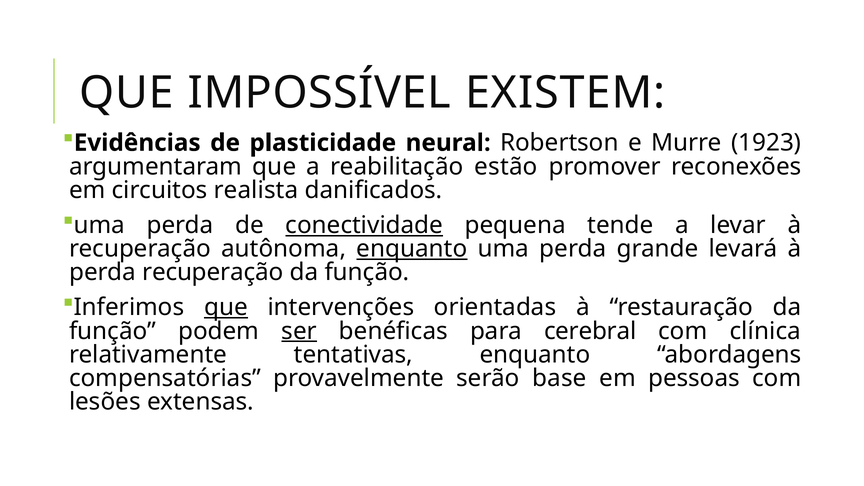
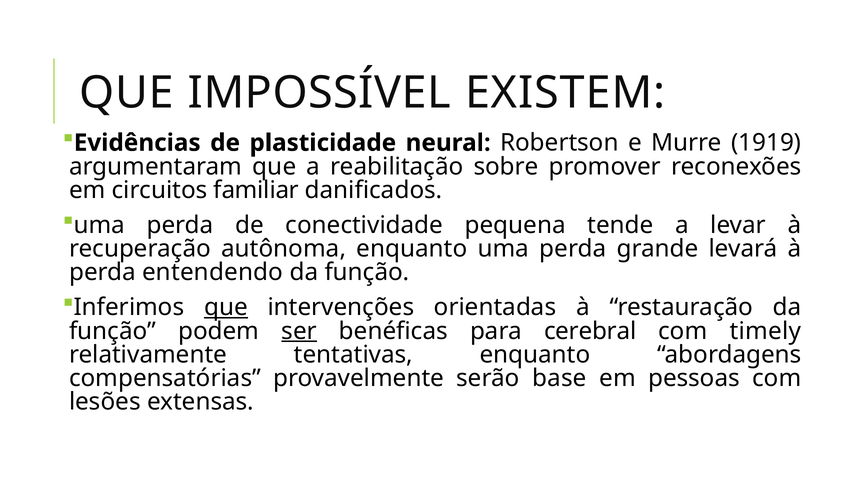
1923: 1923 -> 1919 (766, 143)
estão: estão -> sobre (506, 166)
realista: realista -> familiar (256, 190)
conectividade underline: present -> none (364, 225)
enquanto underline: present -> none (412, 249)
perda recuperação: recuperação -> entendendo (213, 272)
clínica: clínica -> timely (765, 331)
